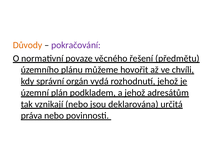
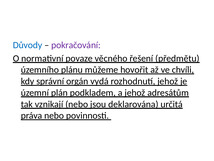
Důvody colour: orange -> blue (28, 45)
